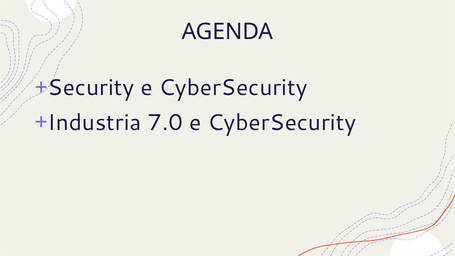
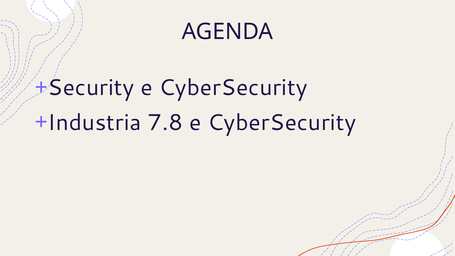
7.0: 7.0 -> 7.8 (165, 123)
